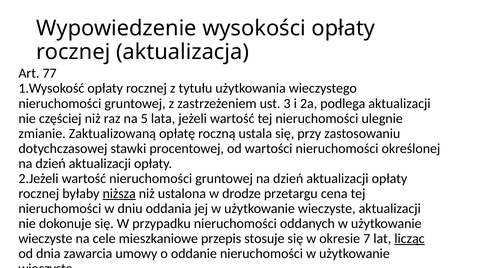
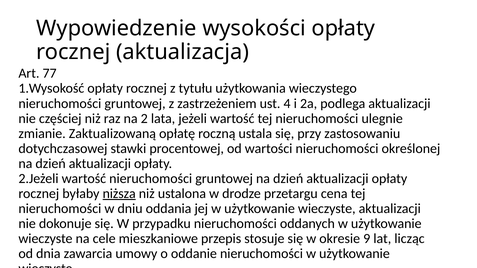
3: 3 -> 4 (287, 104)
5: 5 -> 2 (144, 119)
7: 7 -> 9 (367, 239)
licząc underline: present -> none (409, 239)
